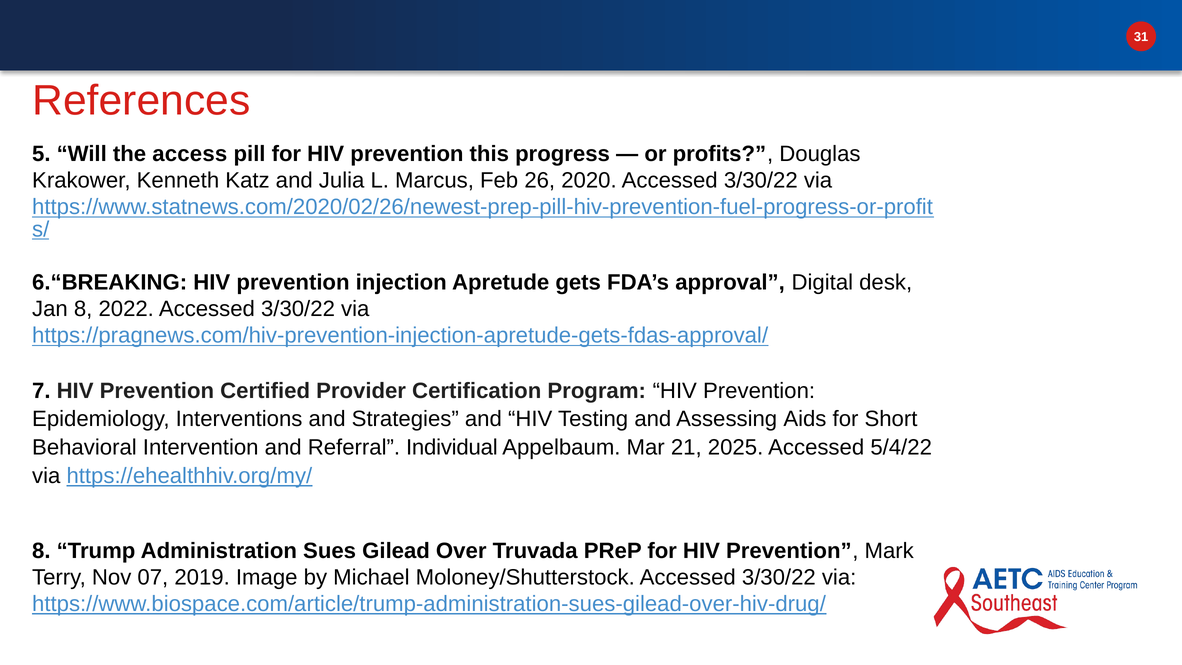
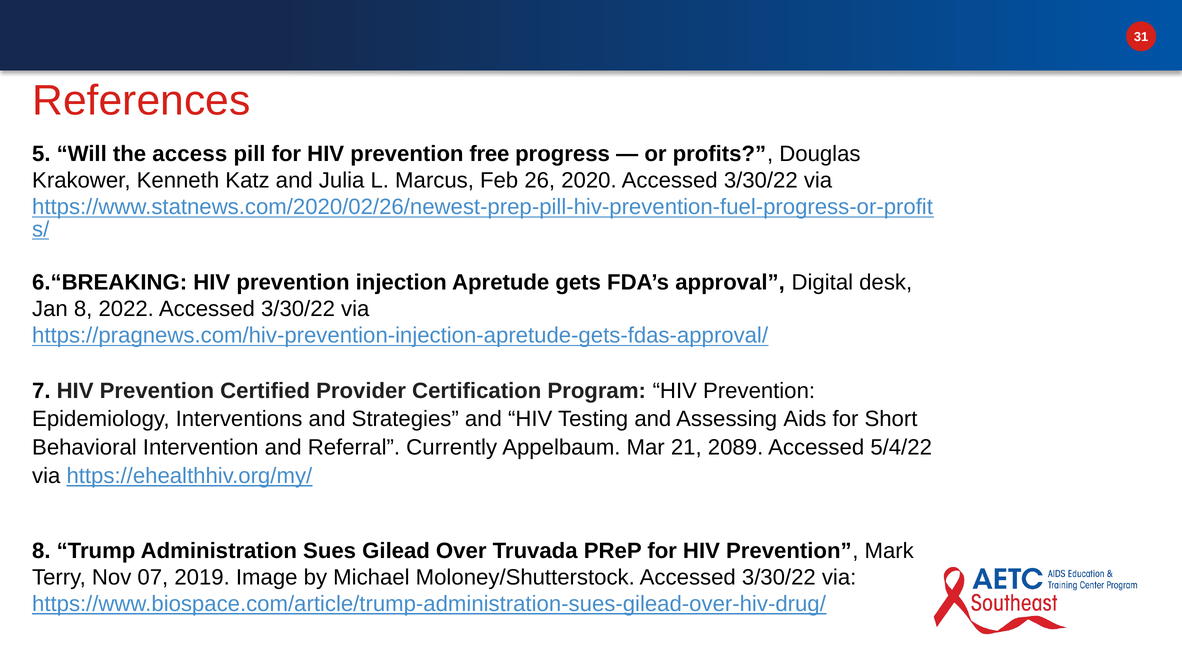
this: this -> free (489, 154)
Individual: Individual -> Currently (452, 448)
2025: 2025 -> 2089 (736, 448)
